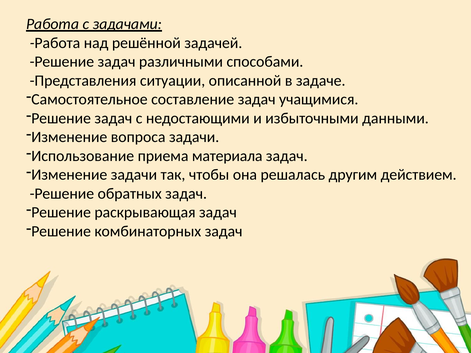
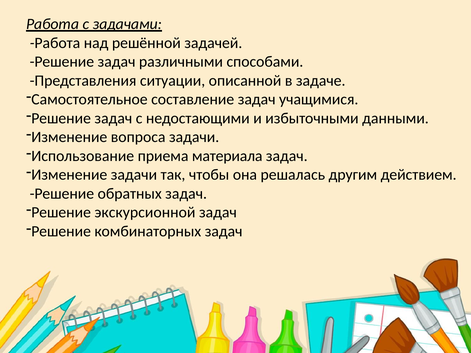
раскрывающая: раскрывающая -> экскурсионной (145, 212)
